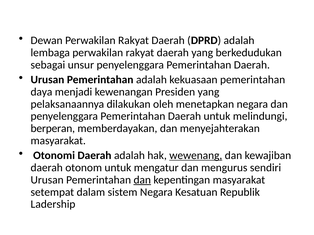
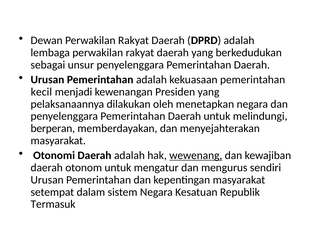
daya: daya -> kecil (41, 92)
dan underline: present -> none (142, 180)
Ladership: Ladership -> Termasuk (53, 205)
